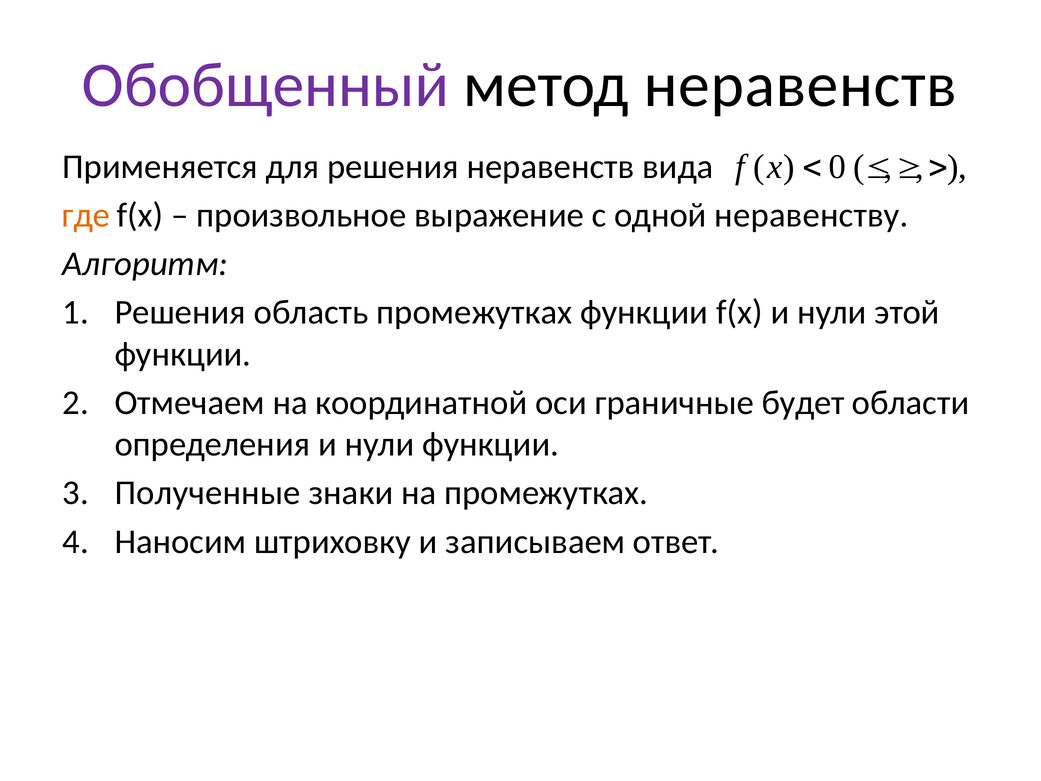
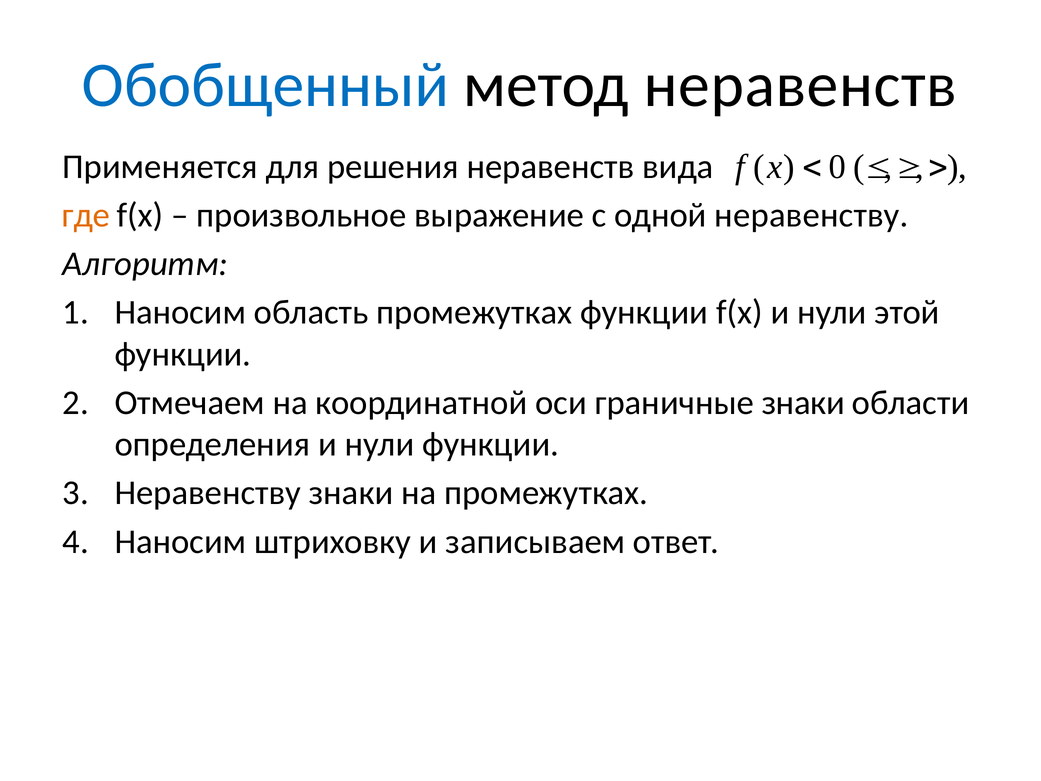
Обобщенный colour: purple -> blue (265, 85)
Решения: Решения -> Наносим (180, 312)
граничные будет: будет -> знаки (803, 403)
Полученные: Полученные -> Неравенству (208, 493)
